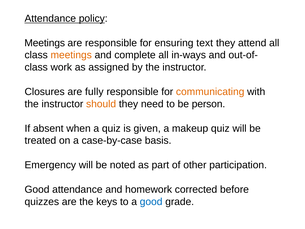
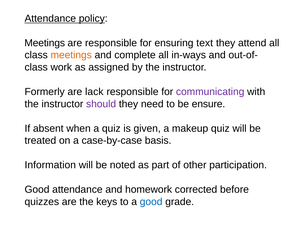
Closures: Closures -> Formerly (45, 92)
fully: fully -> lack (94, 92)
communicating colour: orange -> purple (210, 92)
should colour: orange -> purple (101, 104)
person: person -> ensure (209, 104)
Emergency: Emergency -> Information (50, 165)
